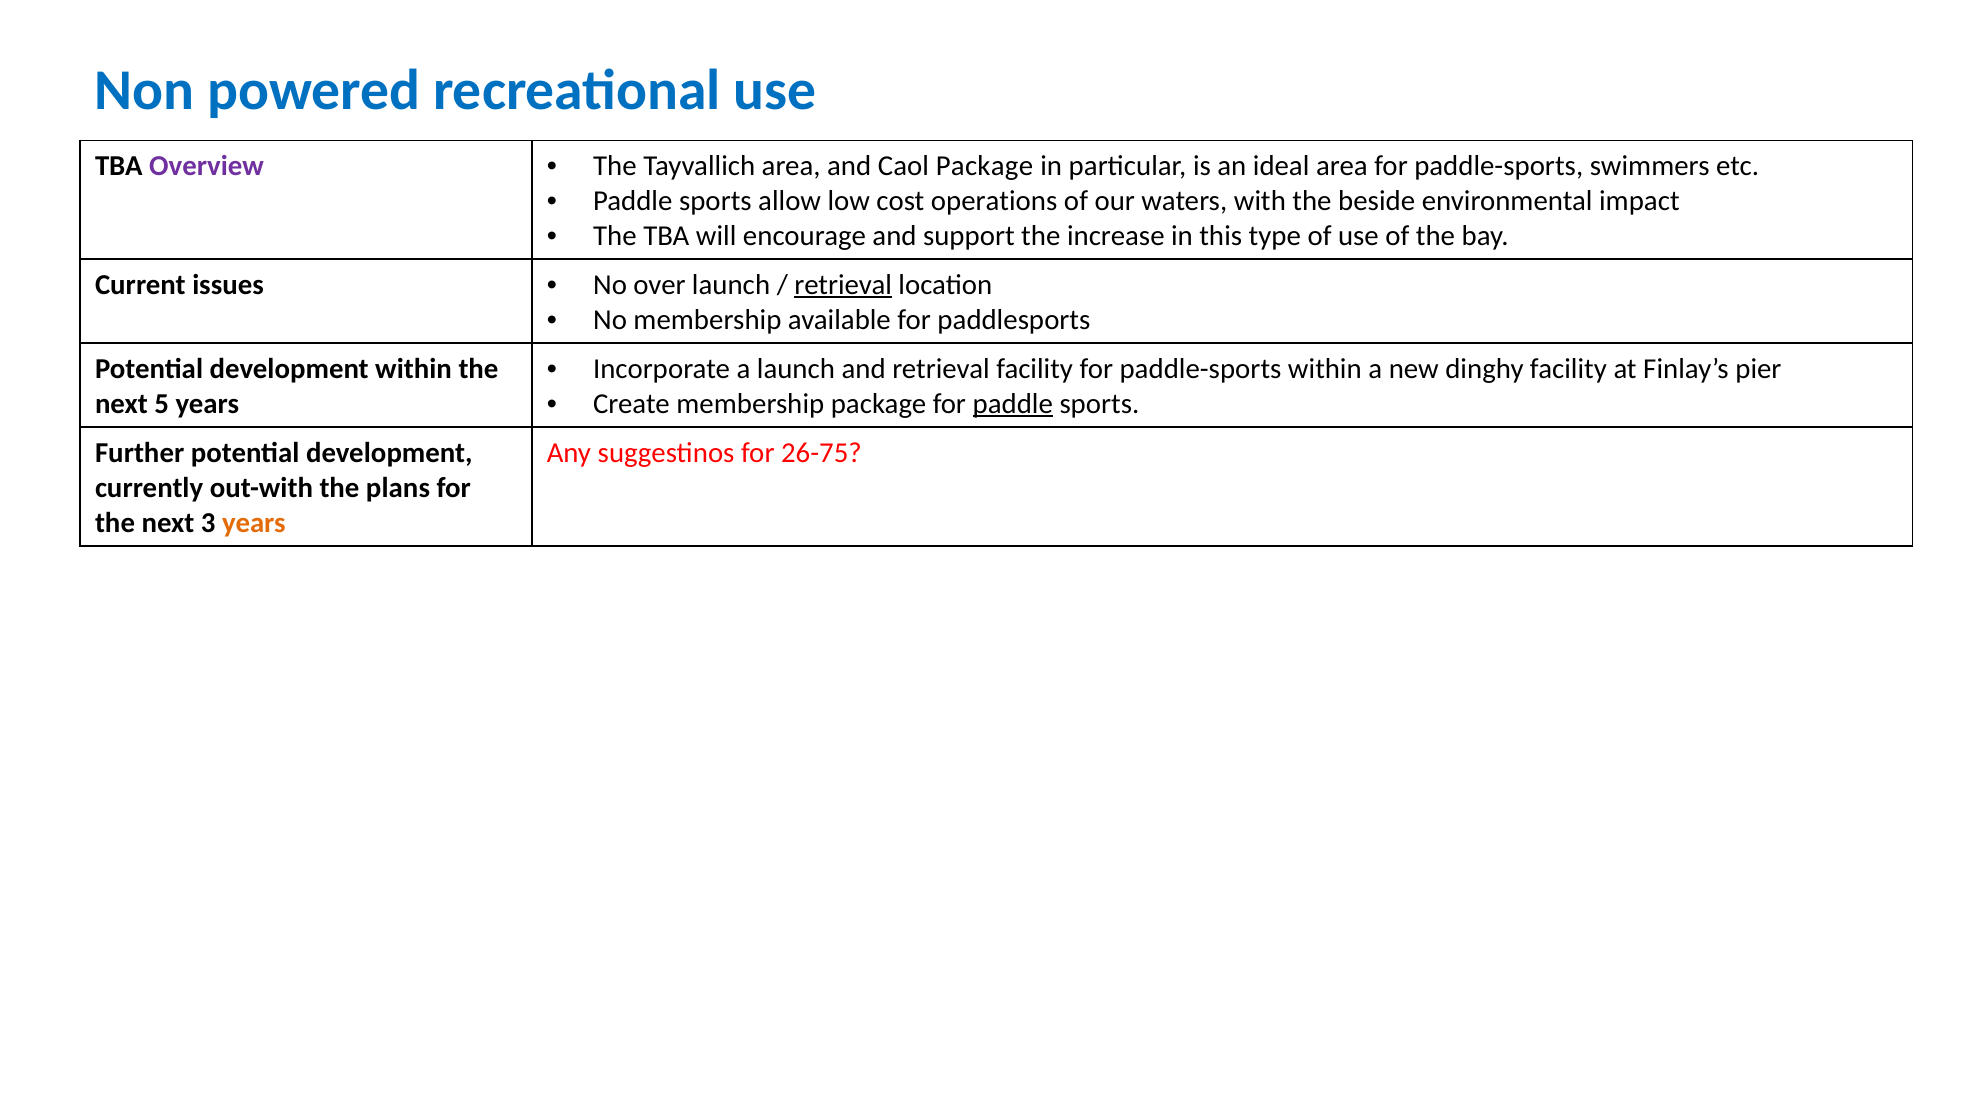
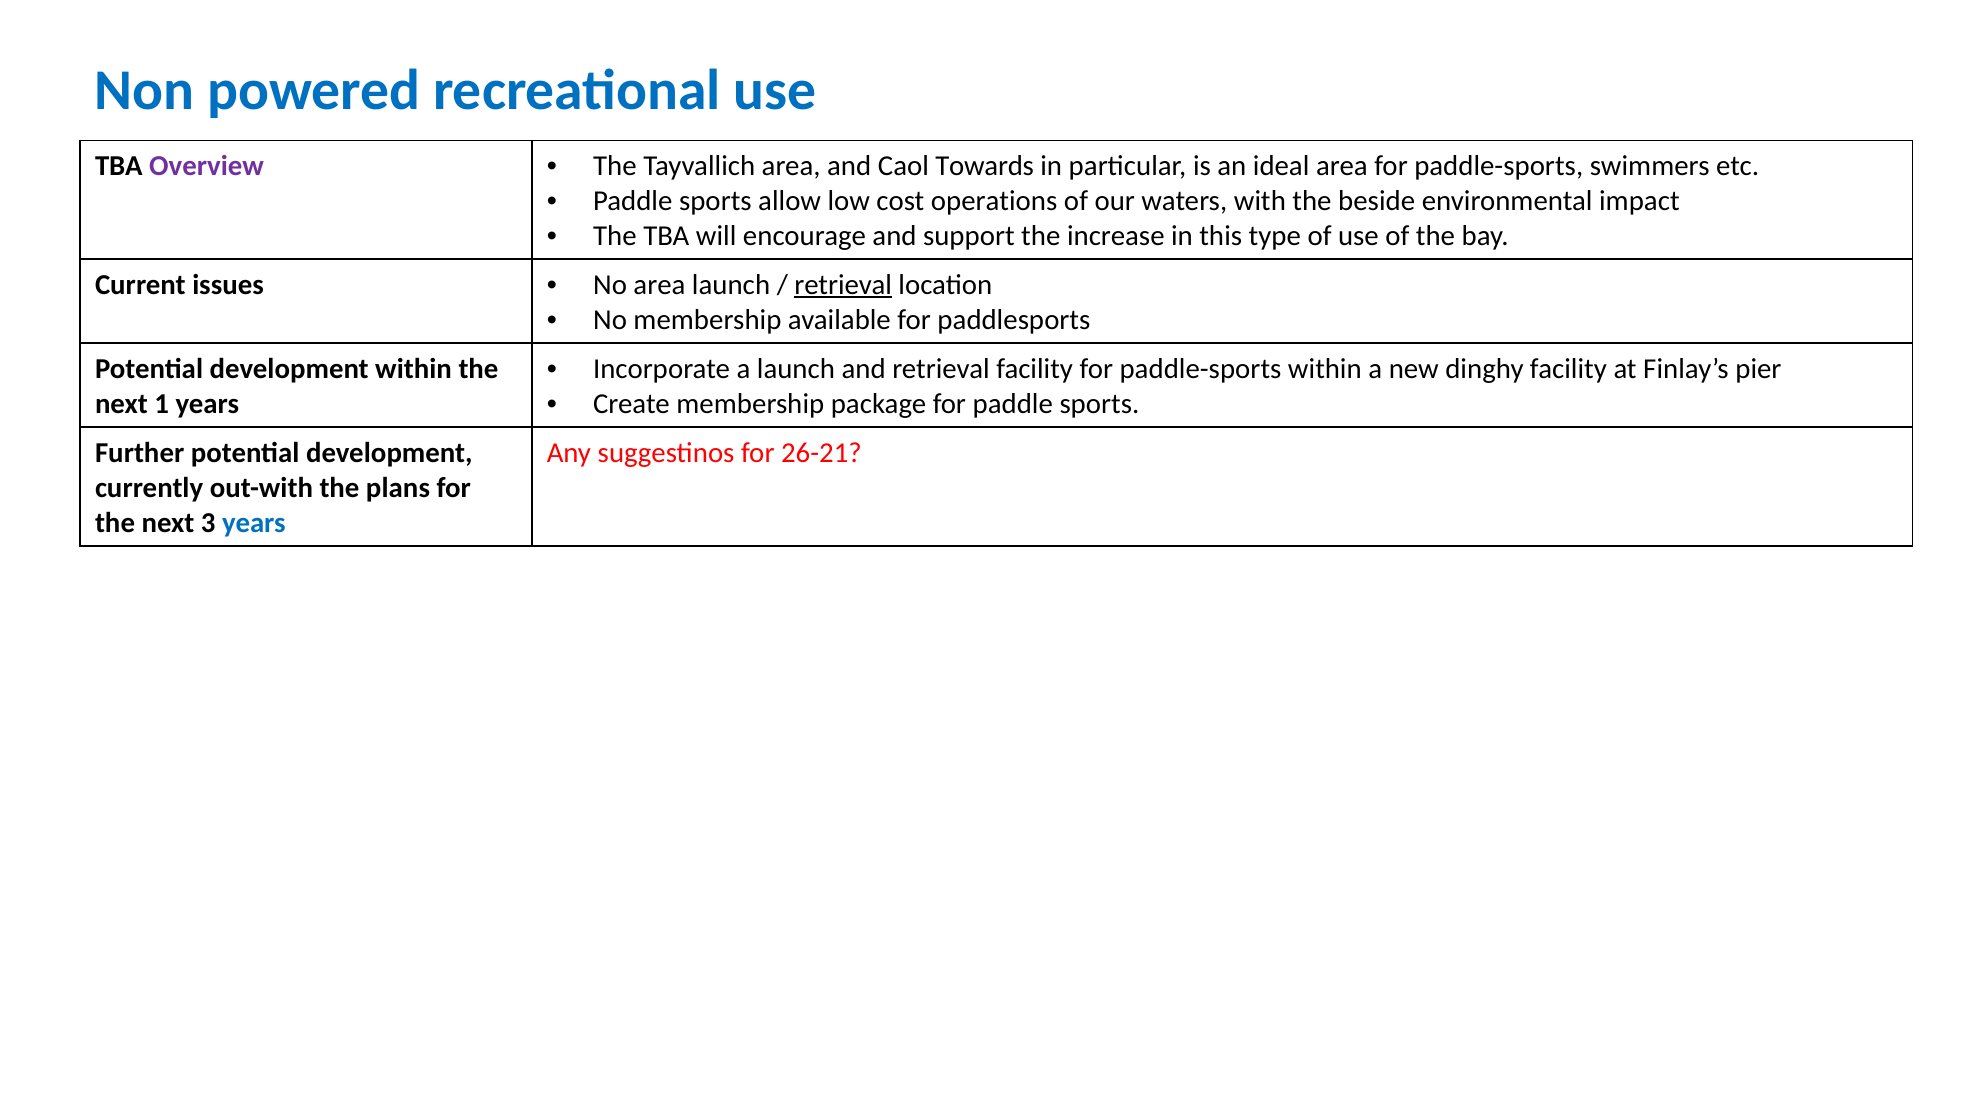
Caol Package: Package -> Towards (985, 166)
No over: over -> area (659, 285)
paddle underline: present -> none (1013, 404)
5: 5 -> 1 (162, 404)
26-75: 26-75 -> 26-21 (821, 453)
years colour: orange -> blue (254, 523)
